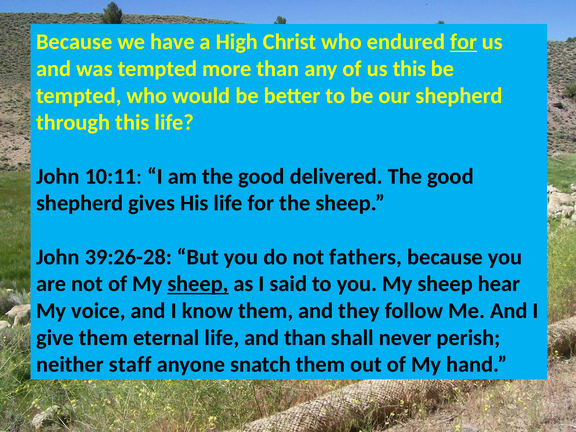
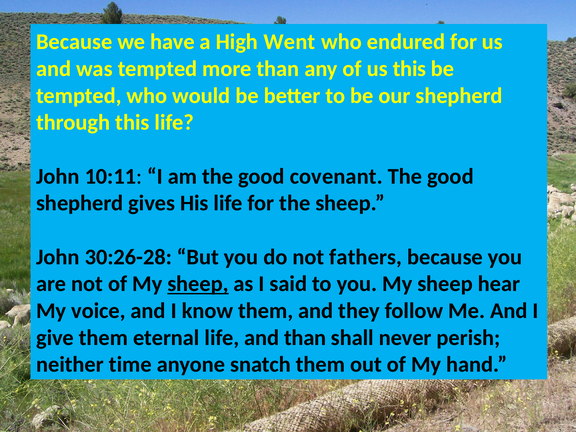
Christ: Christ -> Went (289, 42)
for underline: present -> none (464, 42)
delivered: delivered -> covenant (336, 176)
39:26-28: 39:26-28 -> 30:26-28 (128, 257)
staff: staff -> time (130, 365)
